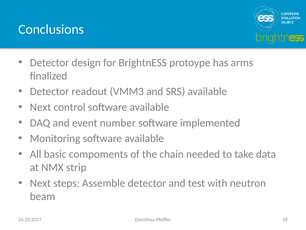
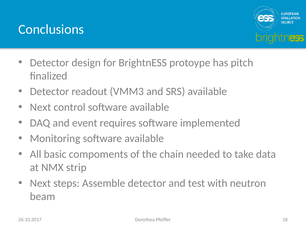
arms: arms -> pitch (242, 62)
number: number -> requires (118, 123)
